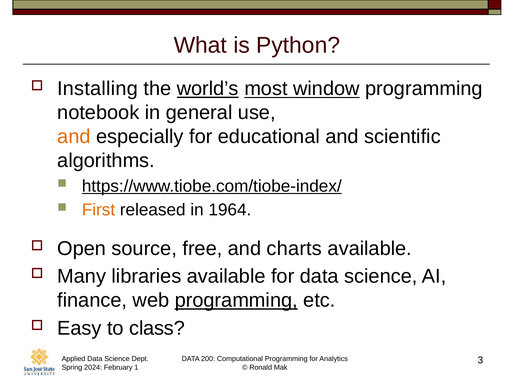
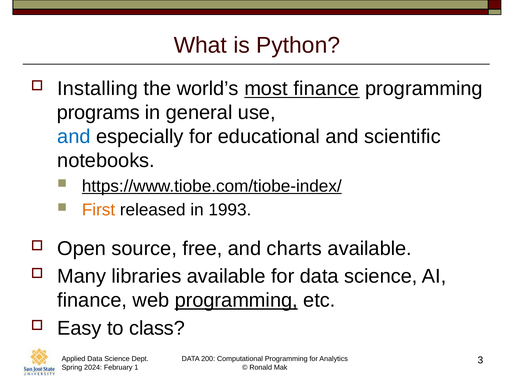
world’s underline: present -> none (208, 89)
most window: window -> finance (326, 89)
notebook: notebook -> programs (98, 113)
and colour: orange -> blue (74, 137)
algorithms: algorithms -> notebooks (106, 161)
1964: 1964 -> 1993 (230, 210)
